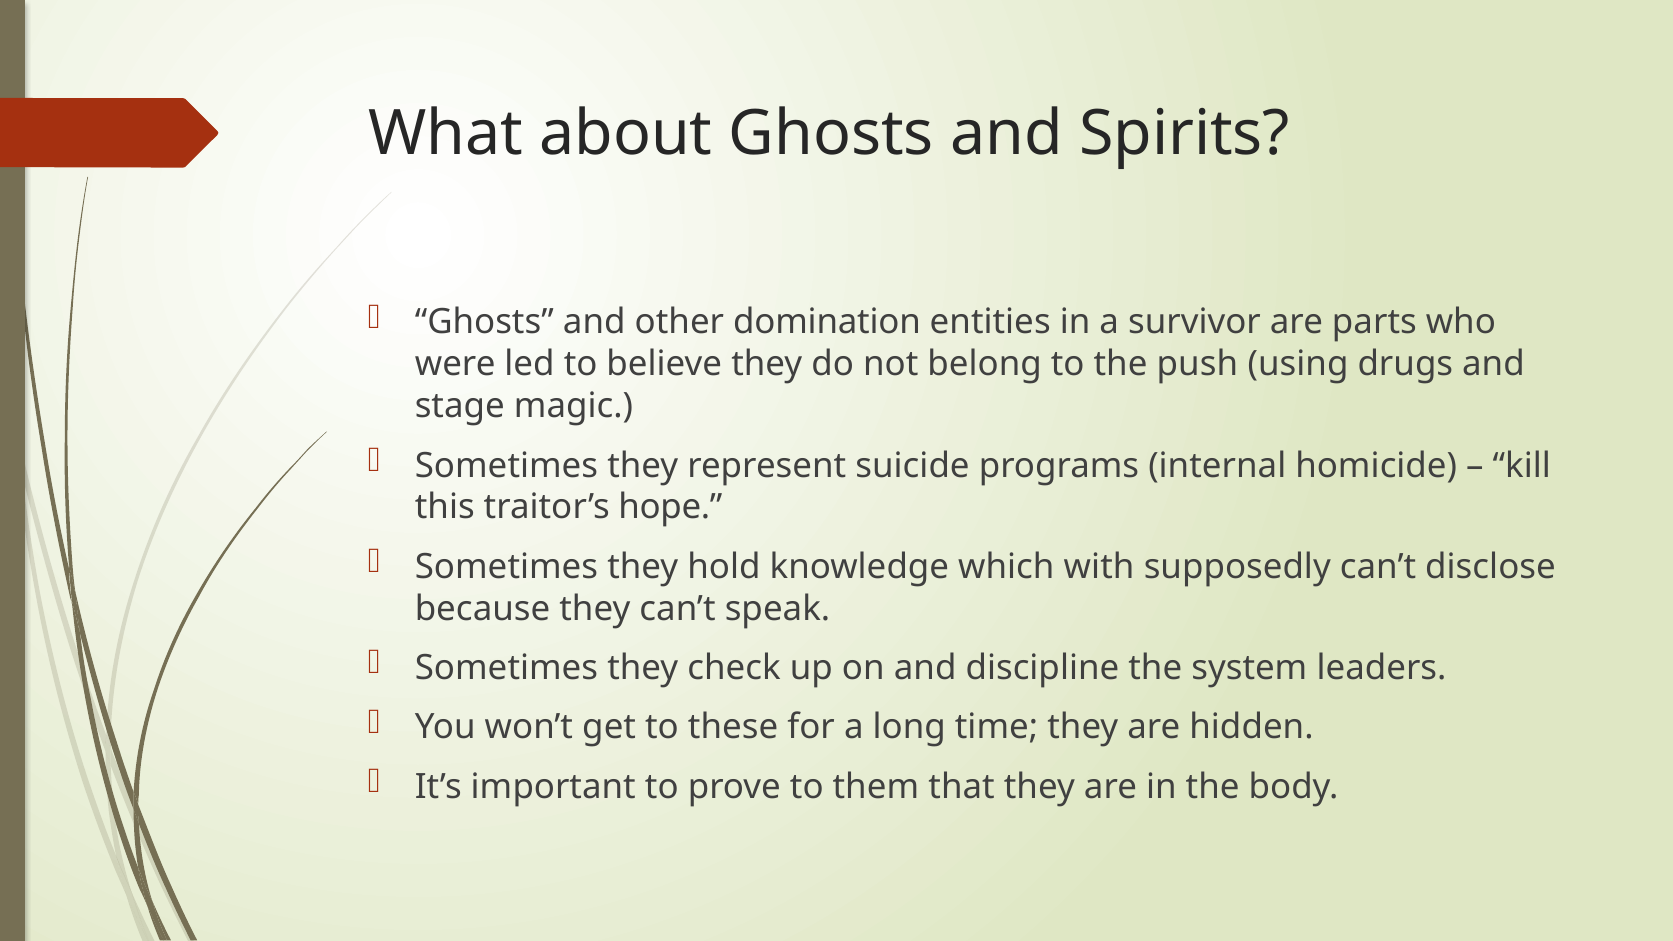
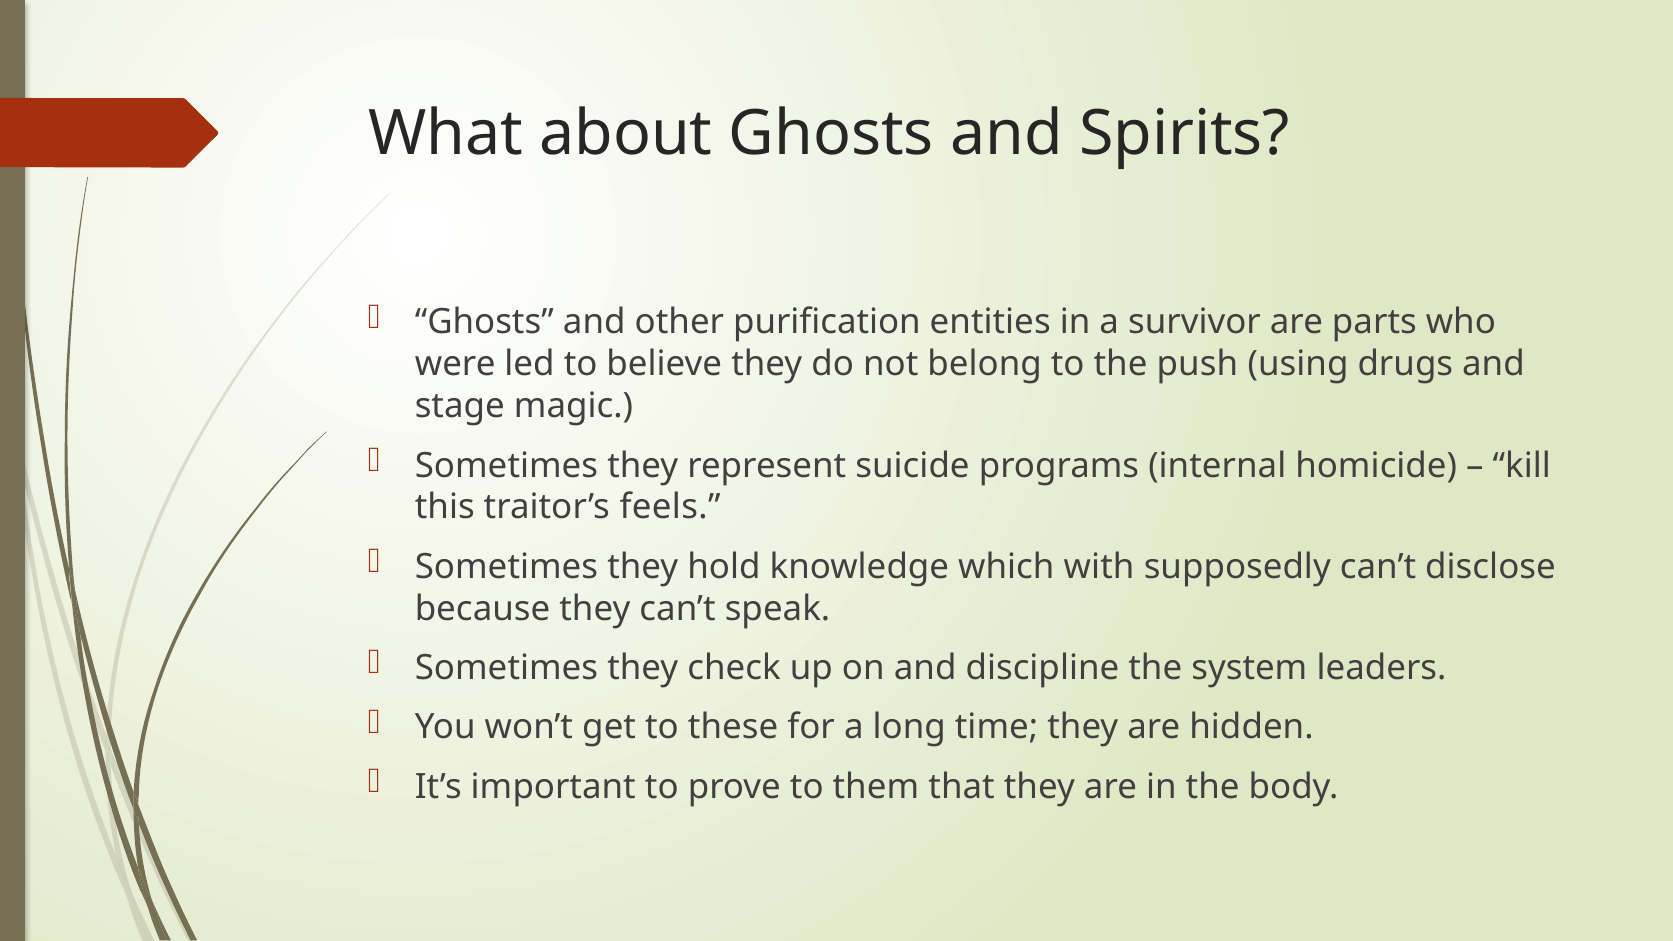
domination: domination -> purification (827, 322)
hope: hope -> feels (670, 507)
